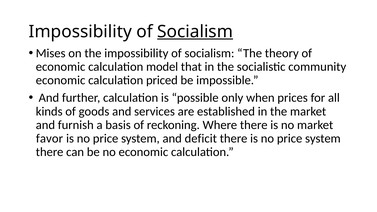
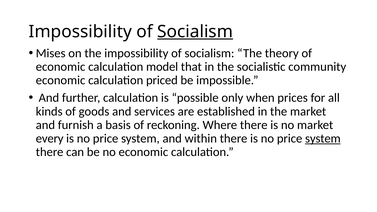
favor: favor -> every (50, 139)
deficit: deficit -> within (201, 139)
system underline: none -> present (323, 139)
